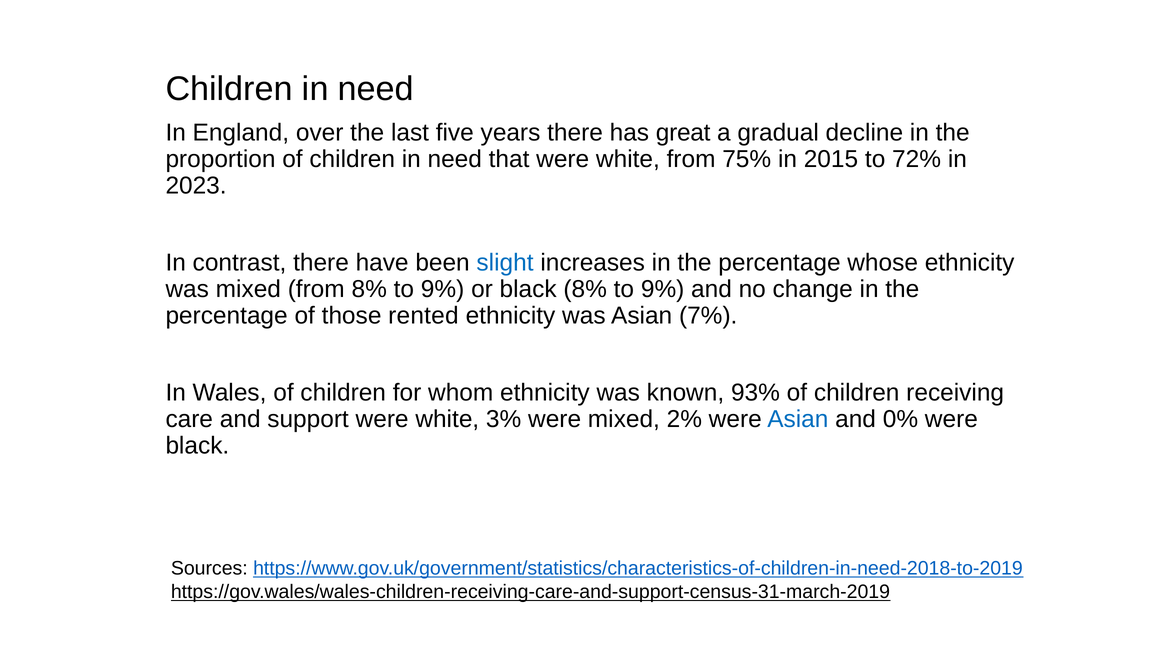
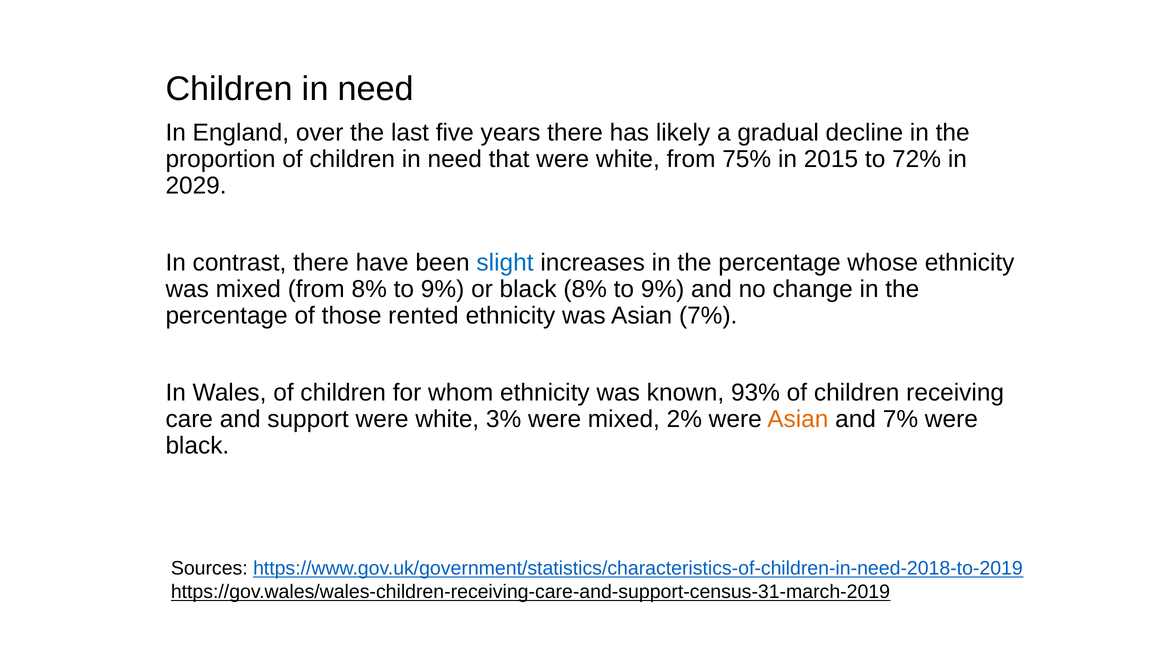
great: great -> likely (683, 133)
2023: 2023 -> 2029 (196, 186)
Asian colour: blue -> orange (798, 419)
and 0%: 0% -> 7% (900, 419)
